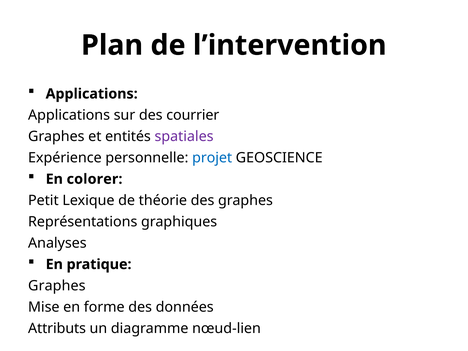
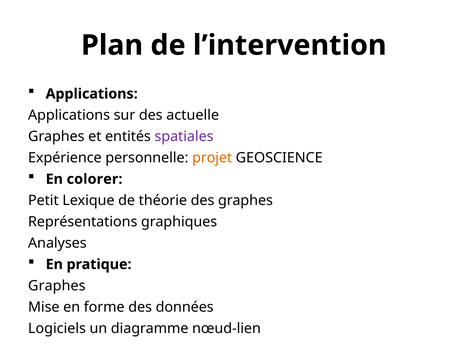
courrier: courrier -> actuelle (193, 115)
projet colour: blue -> orange (212, 158)
Attributs: Attributs -> Logiciels (57, 328)
